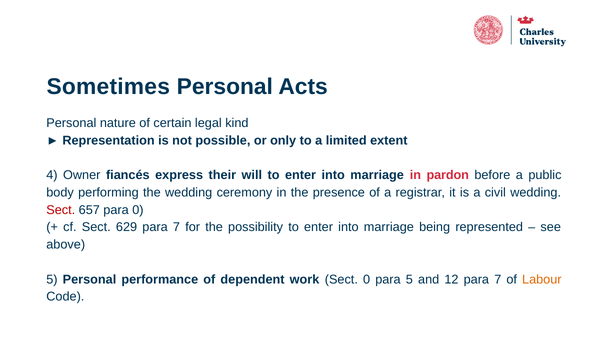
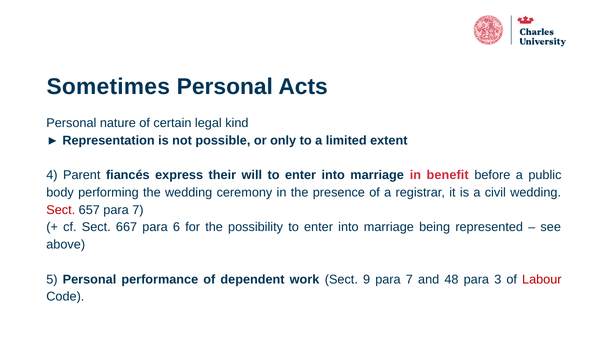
Owner: Owner -> Parent (82, 175)
pardon: pardon -> benefit (448, 175)
657 para 0: 0 -> 7 (138, 210)
629: 629 -> 667 (127, 227)
7: 7 -> 6 (176, 227)
Sect 0: 0 -> 9 (367, 279)
5: 5 -> 7 (409, 279)
12: 12 -> 48 (451, 279)
7: 7 -> 3 (498, 279)
Labour colour: orange -> red (542, 279)
